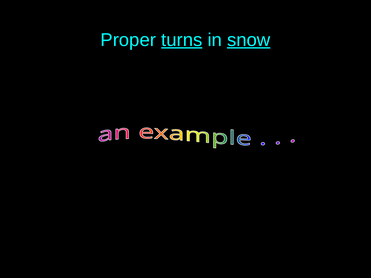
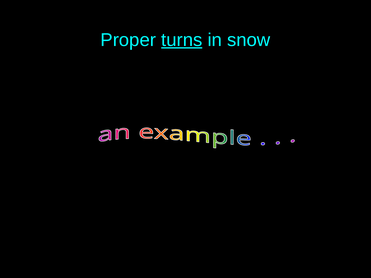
snow underline: present -> none (249, 40)
